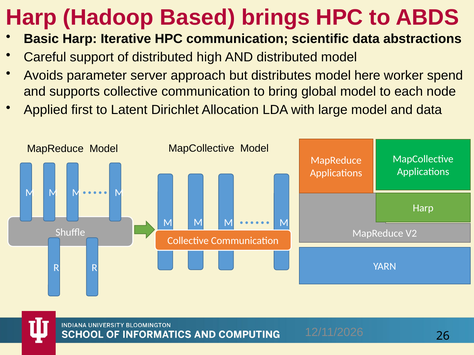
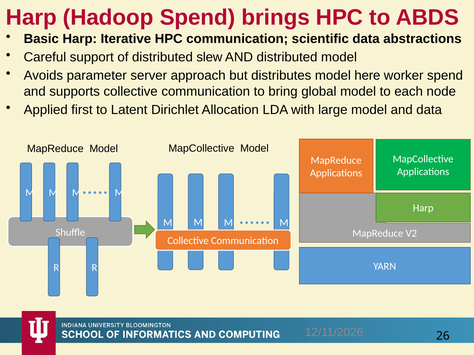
Hadoop Based: Based -> Spend (198, 17)
high: high -> slew (209, 57)
